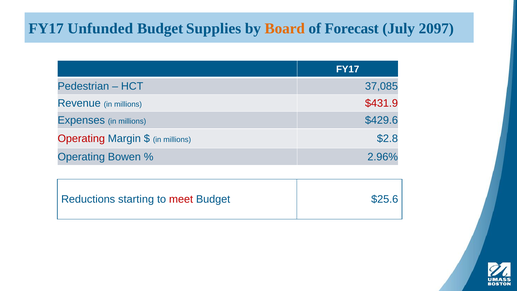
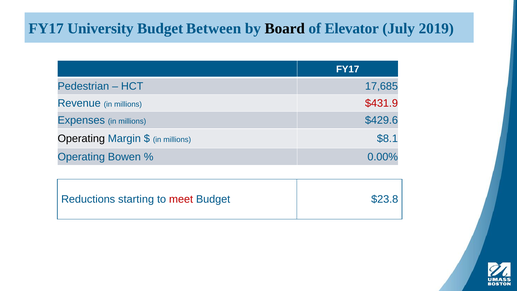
Unfunded: Unfunded -> University (100, 29)
Supplies: Supplies -> Between (214, 29)
Board colour: orange -> black (285, 29)
Forecast: Forecast -> Elevator (352, 29)
2097: 2097 -> 2019 (436, 29)
37,085: 37,085 -> 17,685 (381, 86)
Operating colour: red -> black (81, 139)
$2.8: $2.8 -> $8.1 (387, 139)
2.96%: 2.96% -> 0.00% (383, 157)
$25.6: $25.6 -> $23.8 (385, 199)
